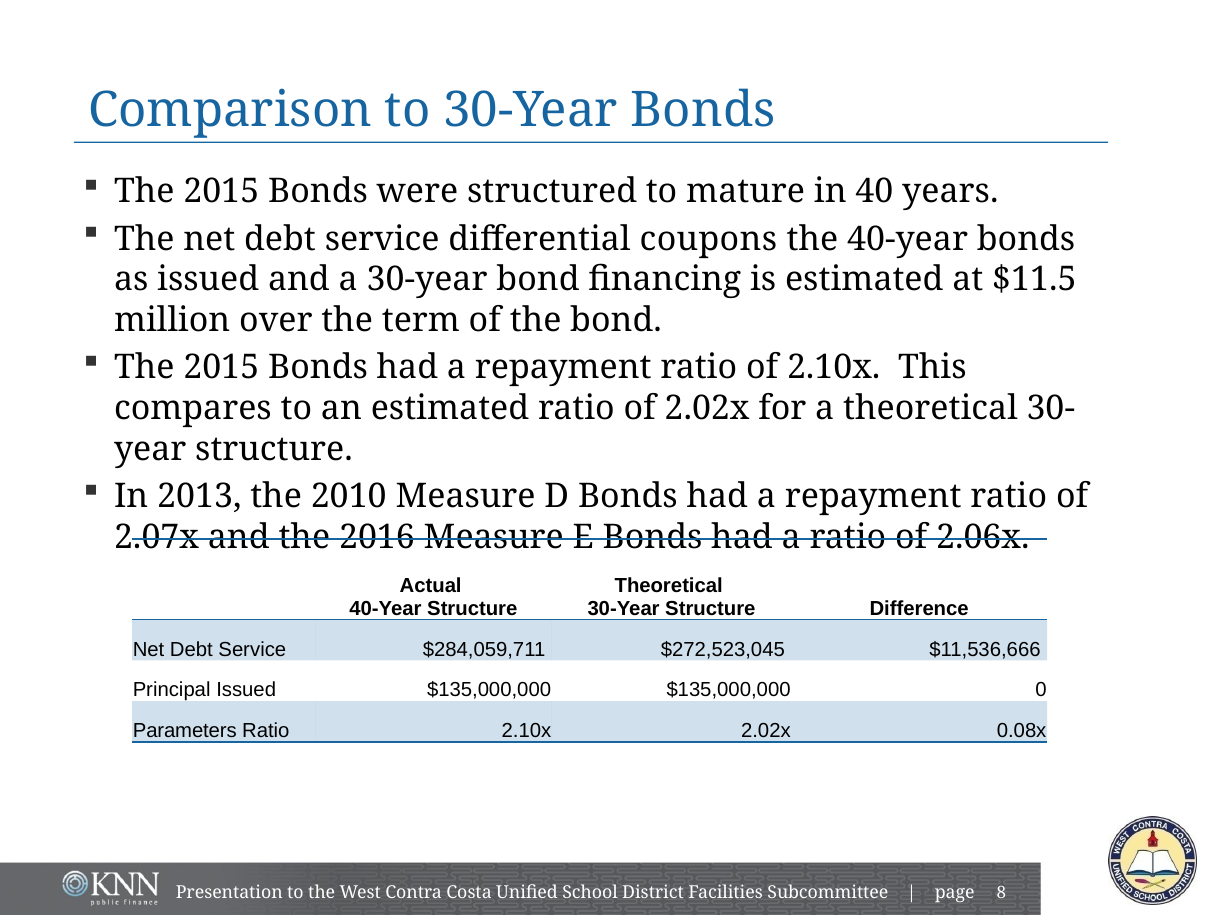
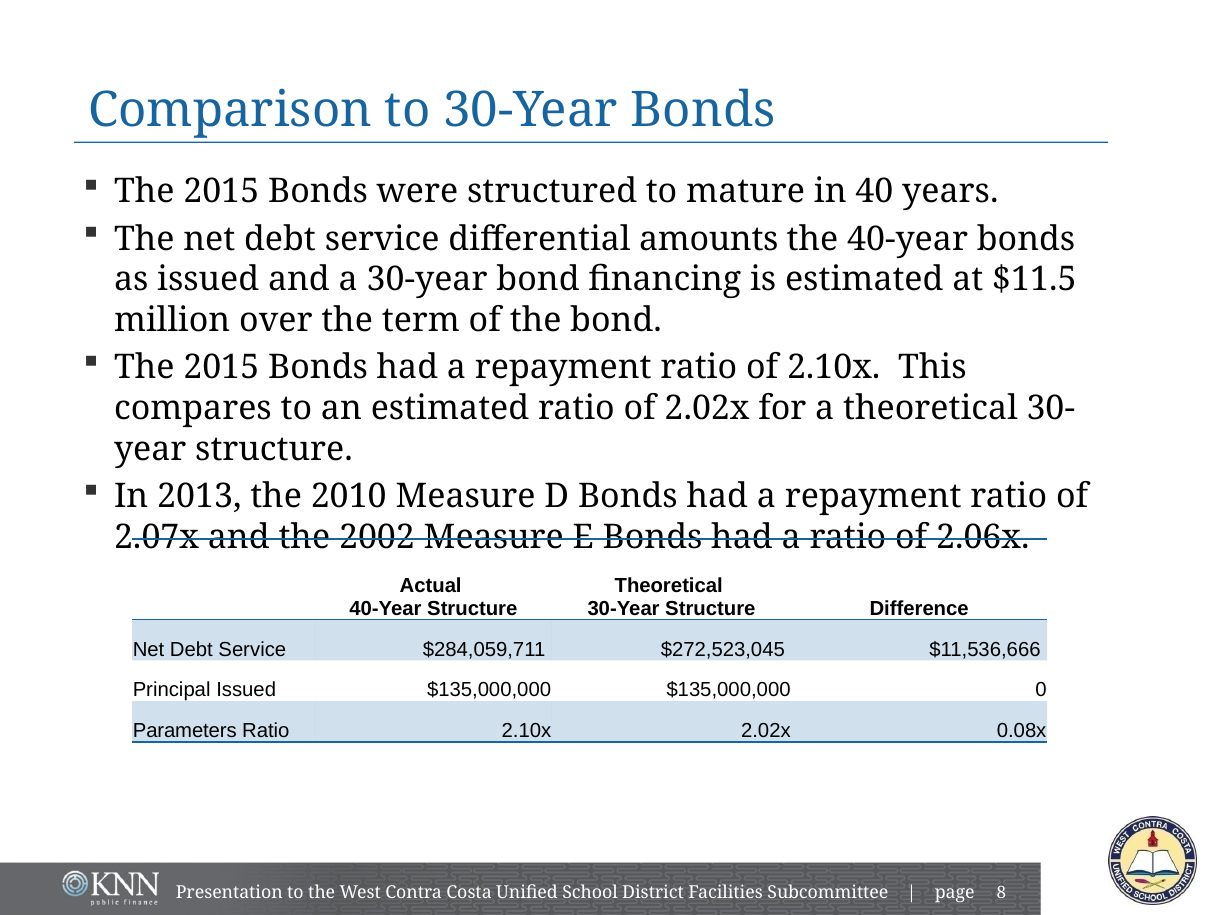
coupons: coupons -> amounts (709, 239)
2016: 2016 -> 2002 (377, 537)
